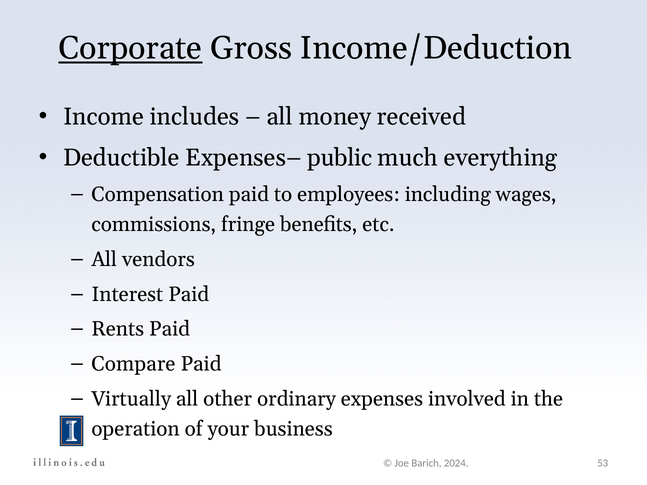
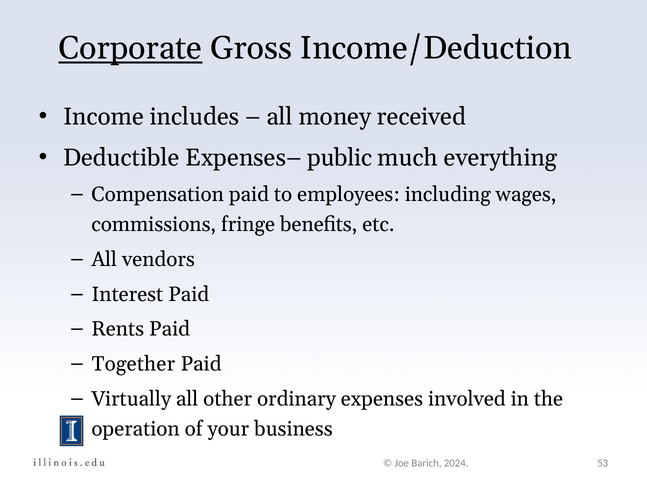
Compare: Compare -> Together (133, 364)
